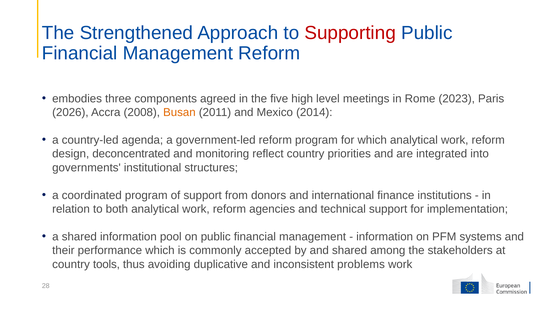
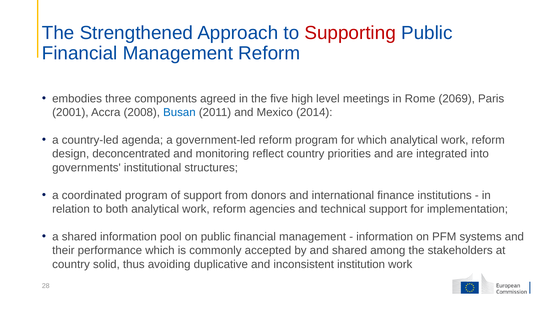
2023: 2023 -> 2069 (457, 98)
2026: 2026 -> 2001 (70, 112)
Busan colour: orange -> blue (179, 112)
tools: tools -> solid (106, 264)
problems: problems -> institution (361, 264)
